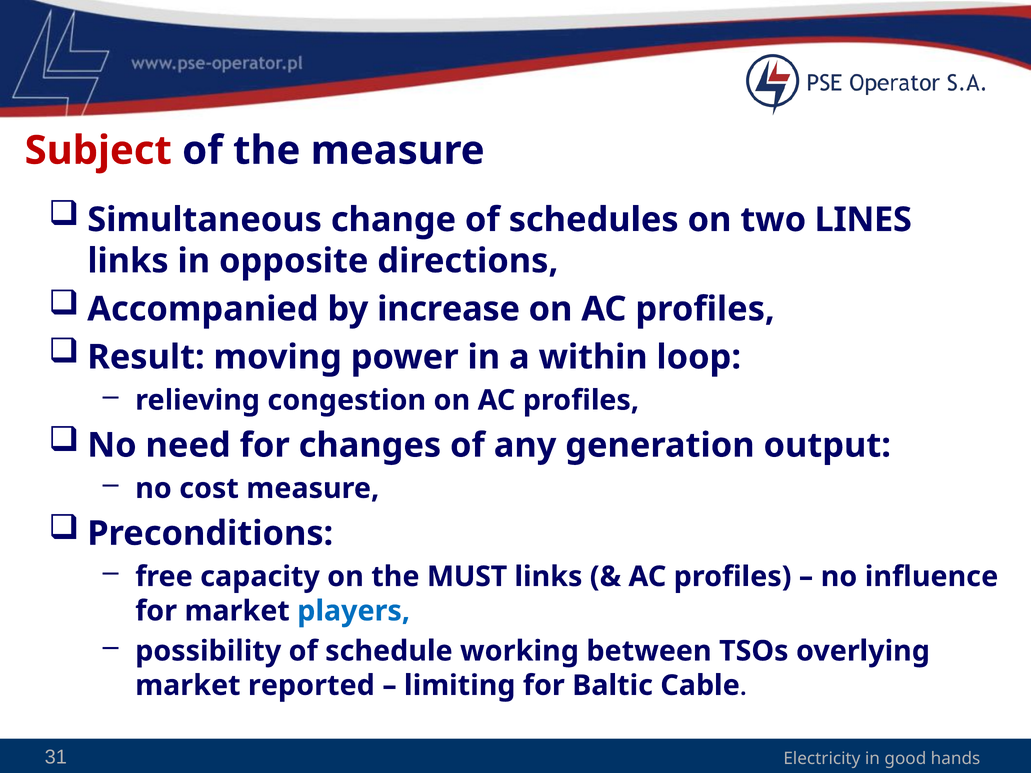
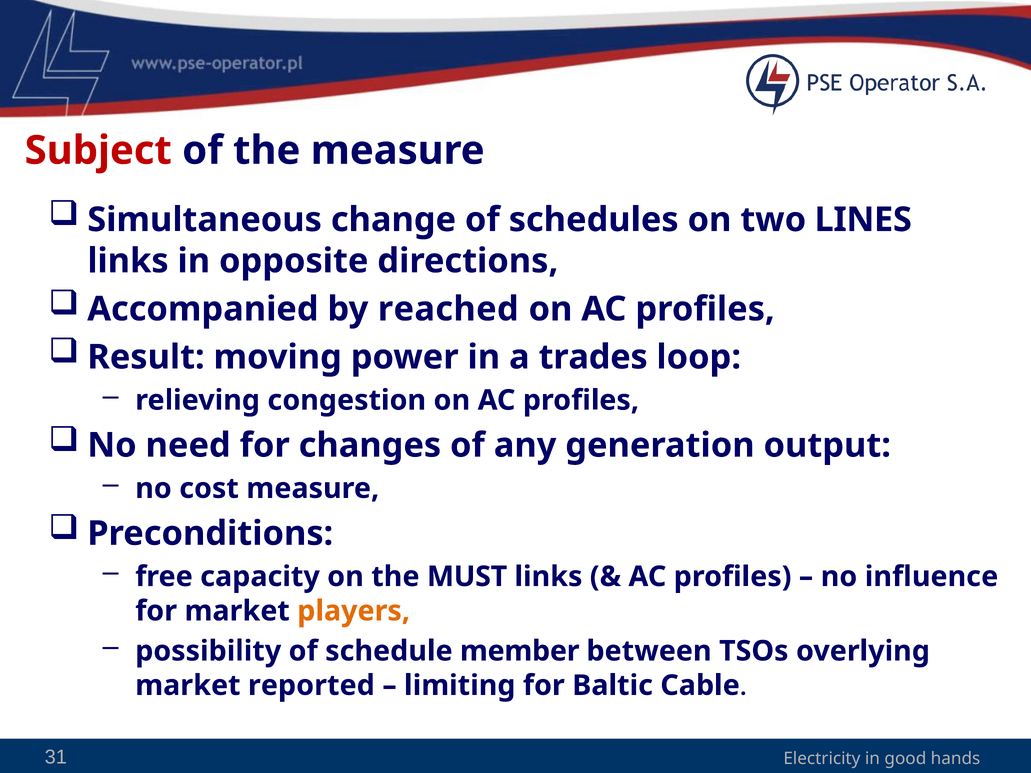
increase: increase -> reached (448, 309)
within: within -> trades (593, 357)
players colour: blue -> orange (354, 611)
working: working -> member (520, 651)
